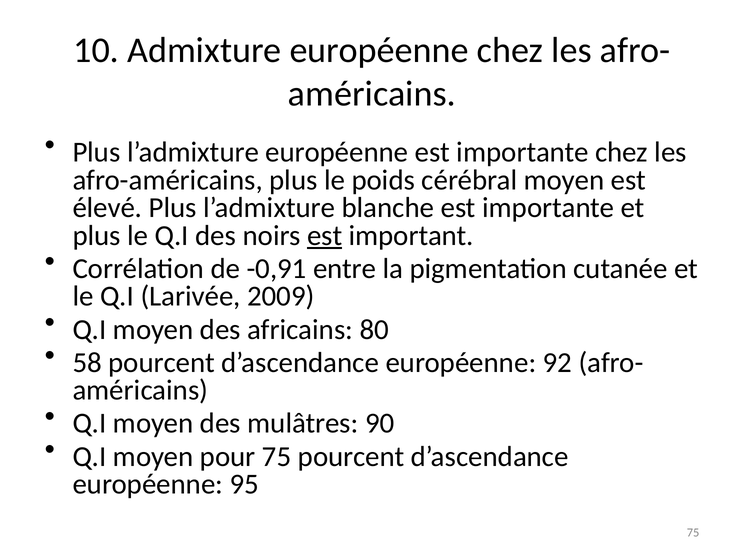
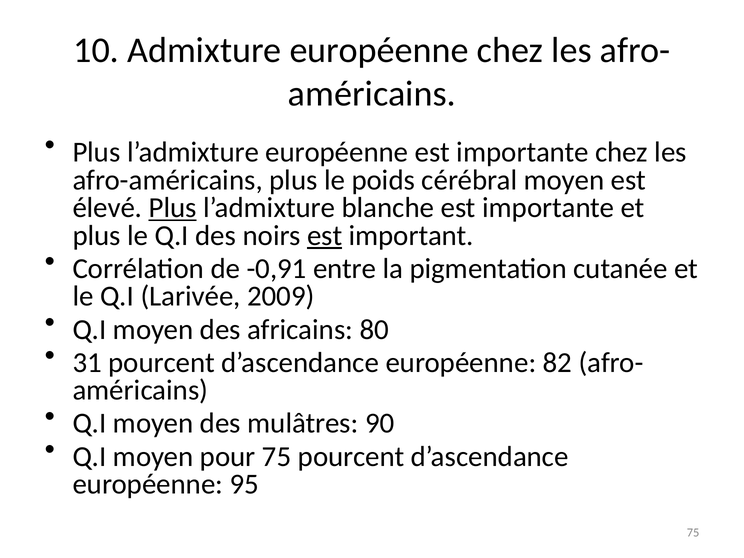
Plus underline: none -> present (173, 208)
58: 58 -> 31 (87, 363)
92: 92 -> 82 (557, 363)
